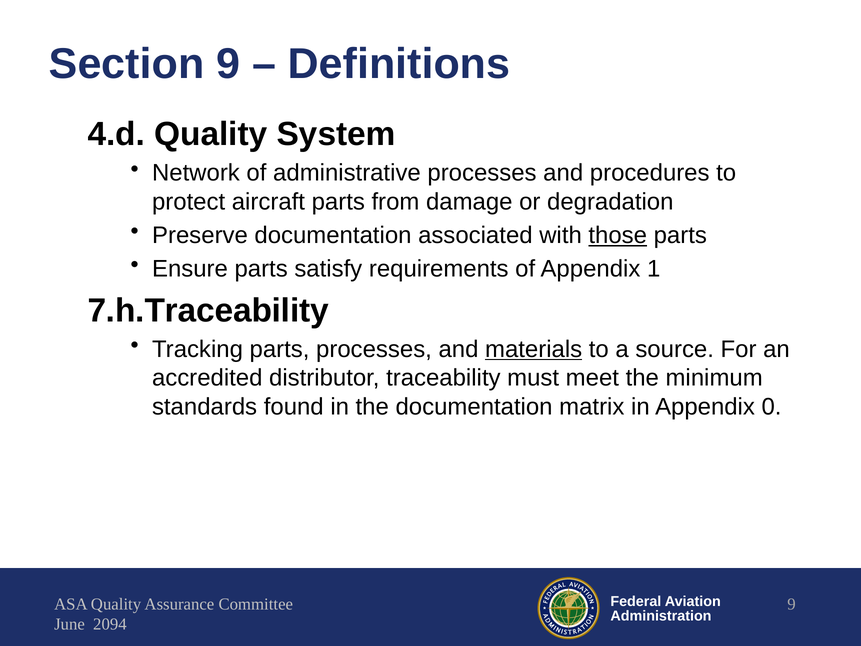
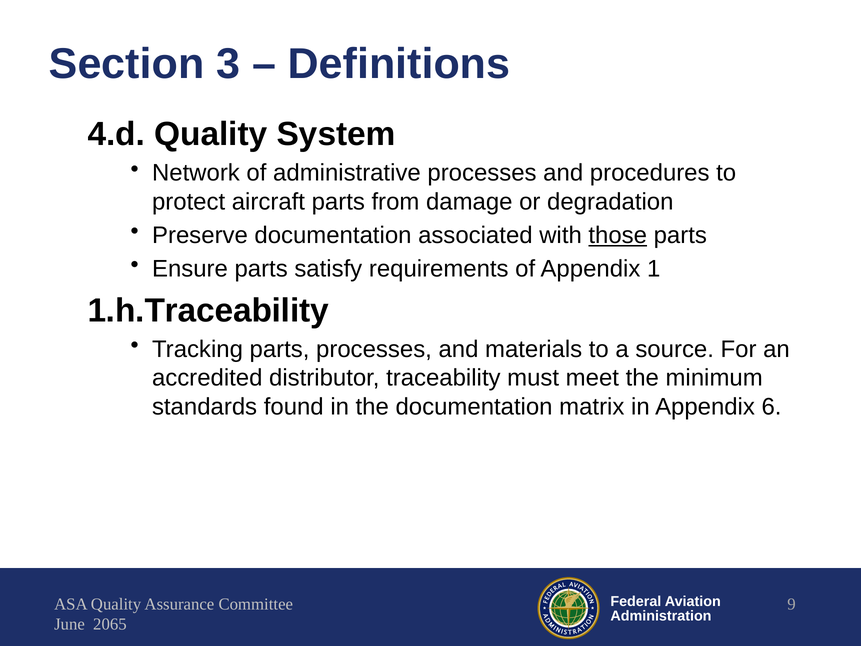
Section 9: 9 -> 3 (228, 64)
7.h.Traceability: 7.h.Traceability -> 1.h.Traceability (208, 310)
materials underline: present -> none (534, 349)
0: 0 -> 6 (771, 406)
2094: 2094 -> 2065 (110, 624)
